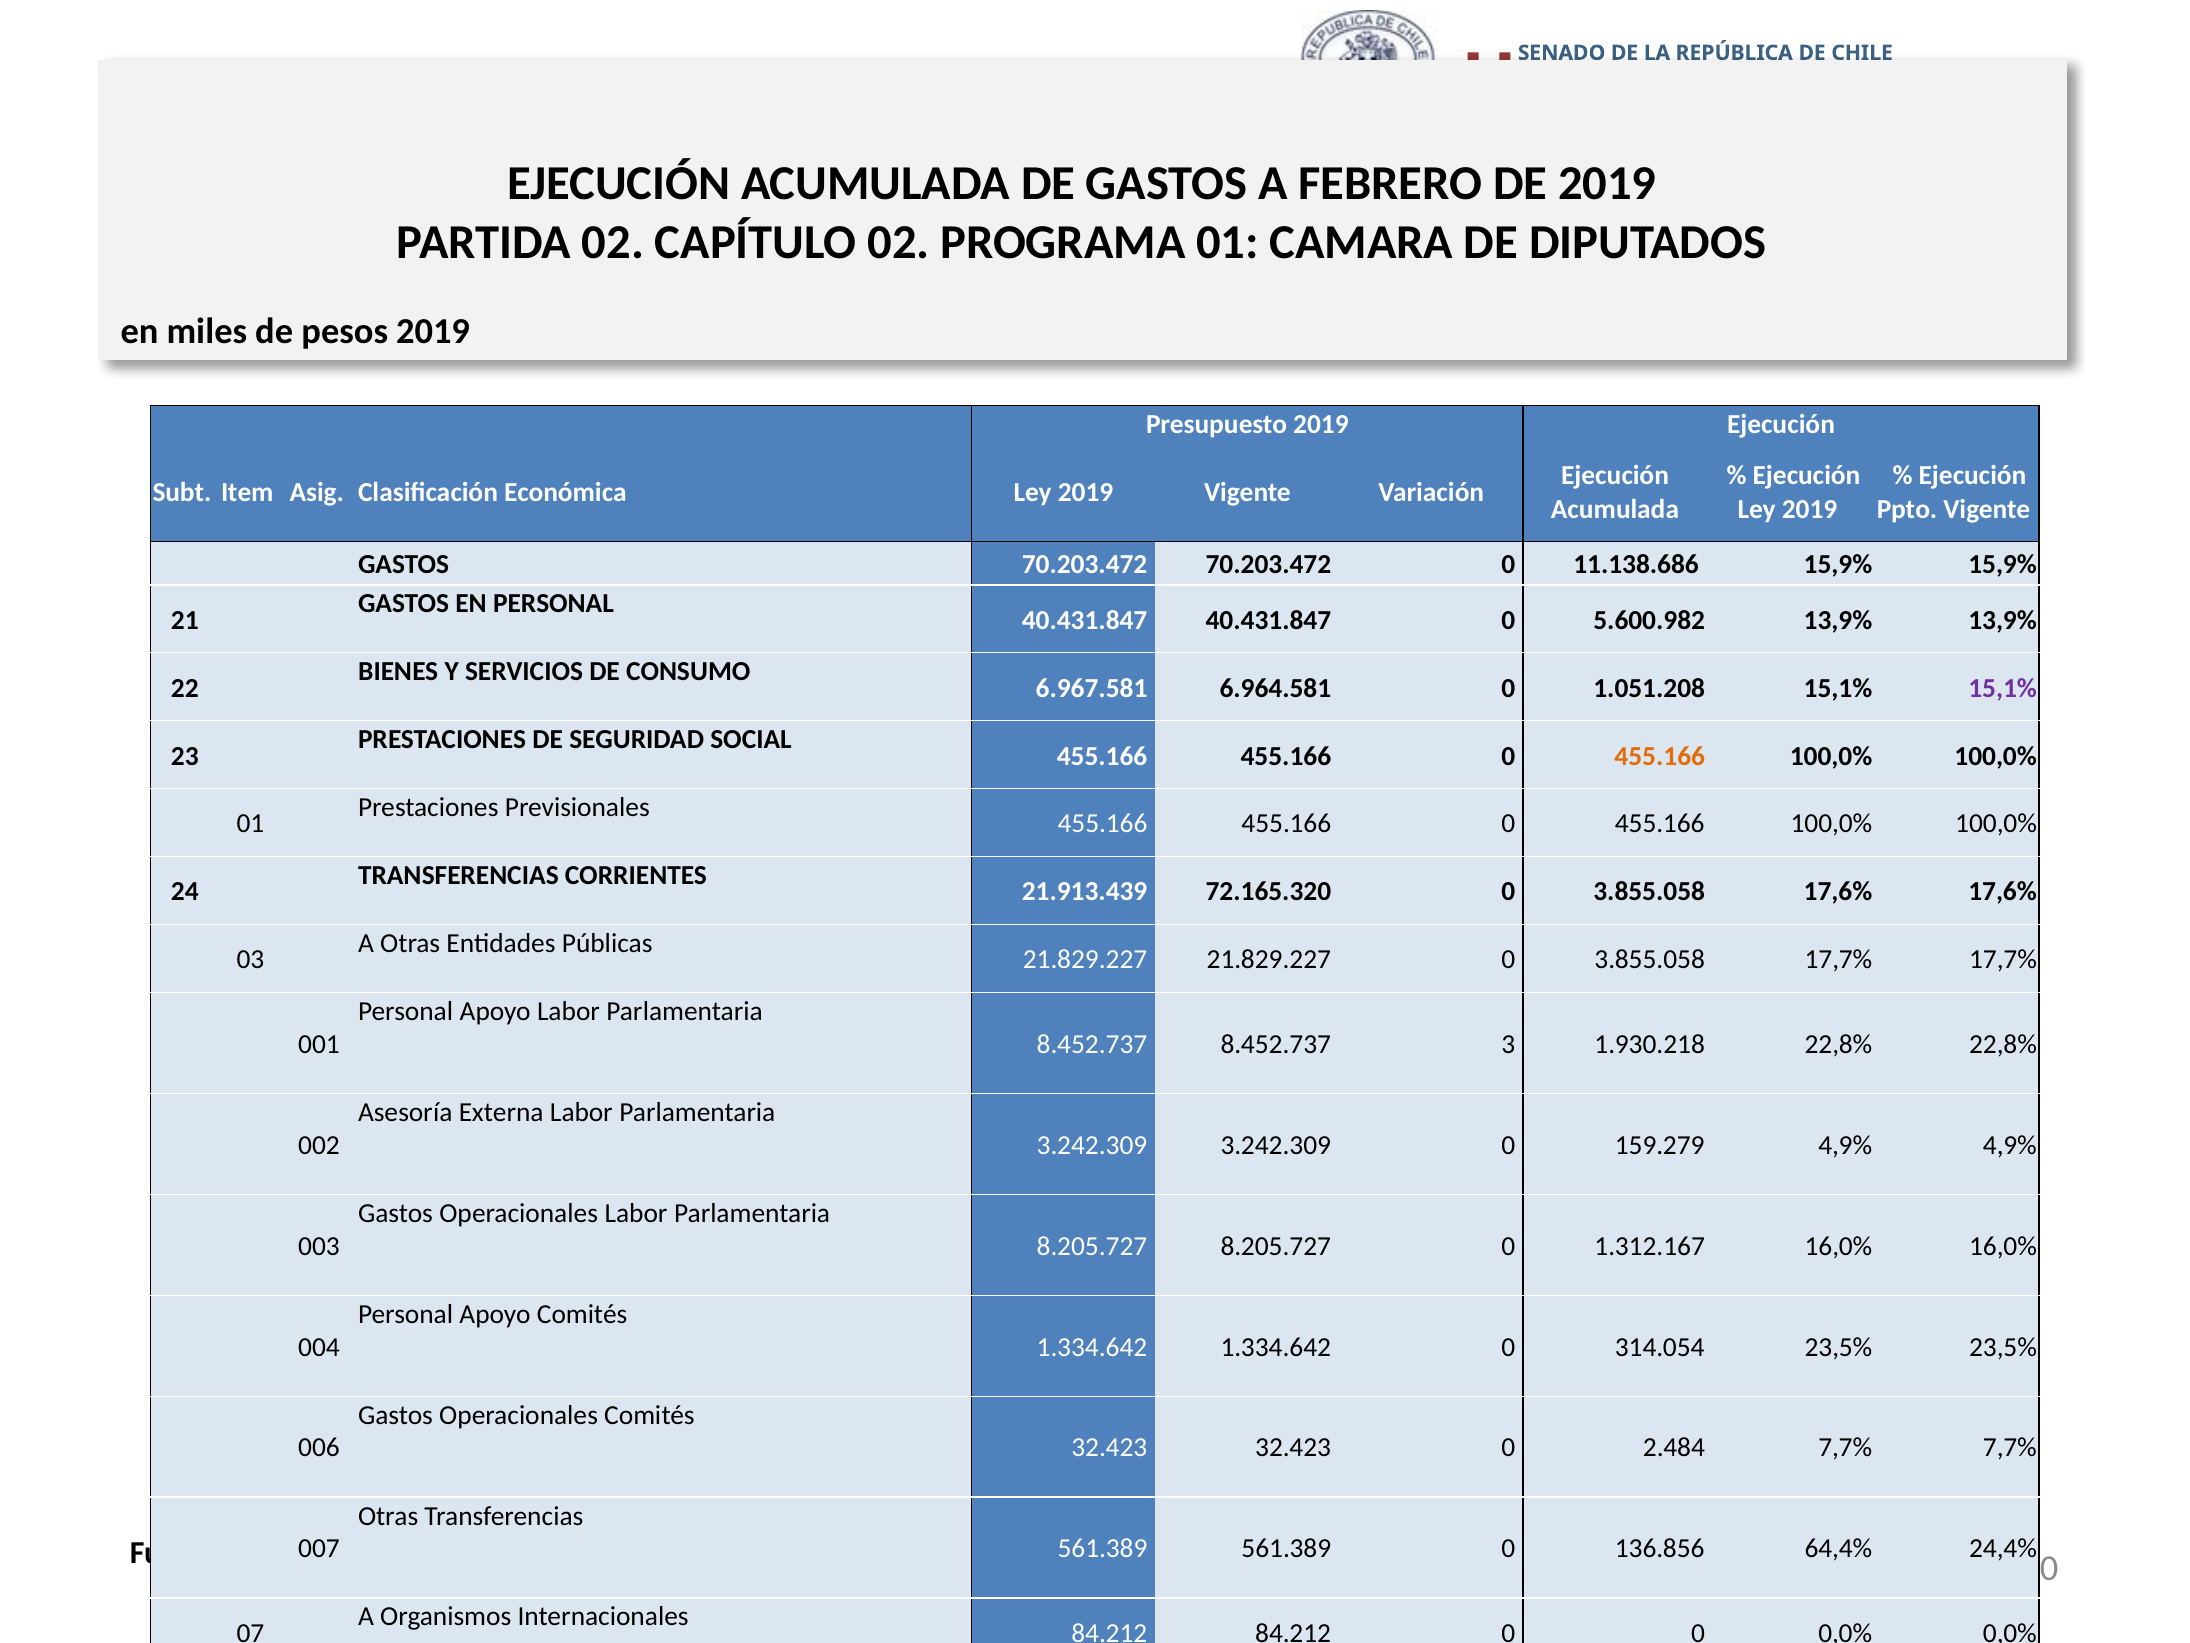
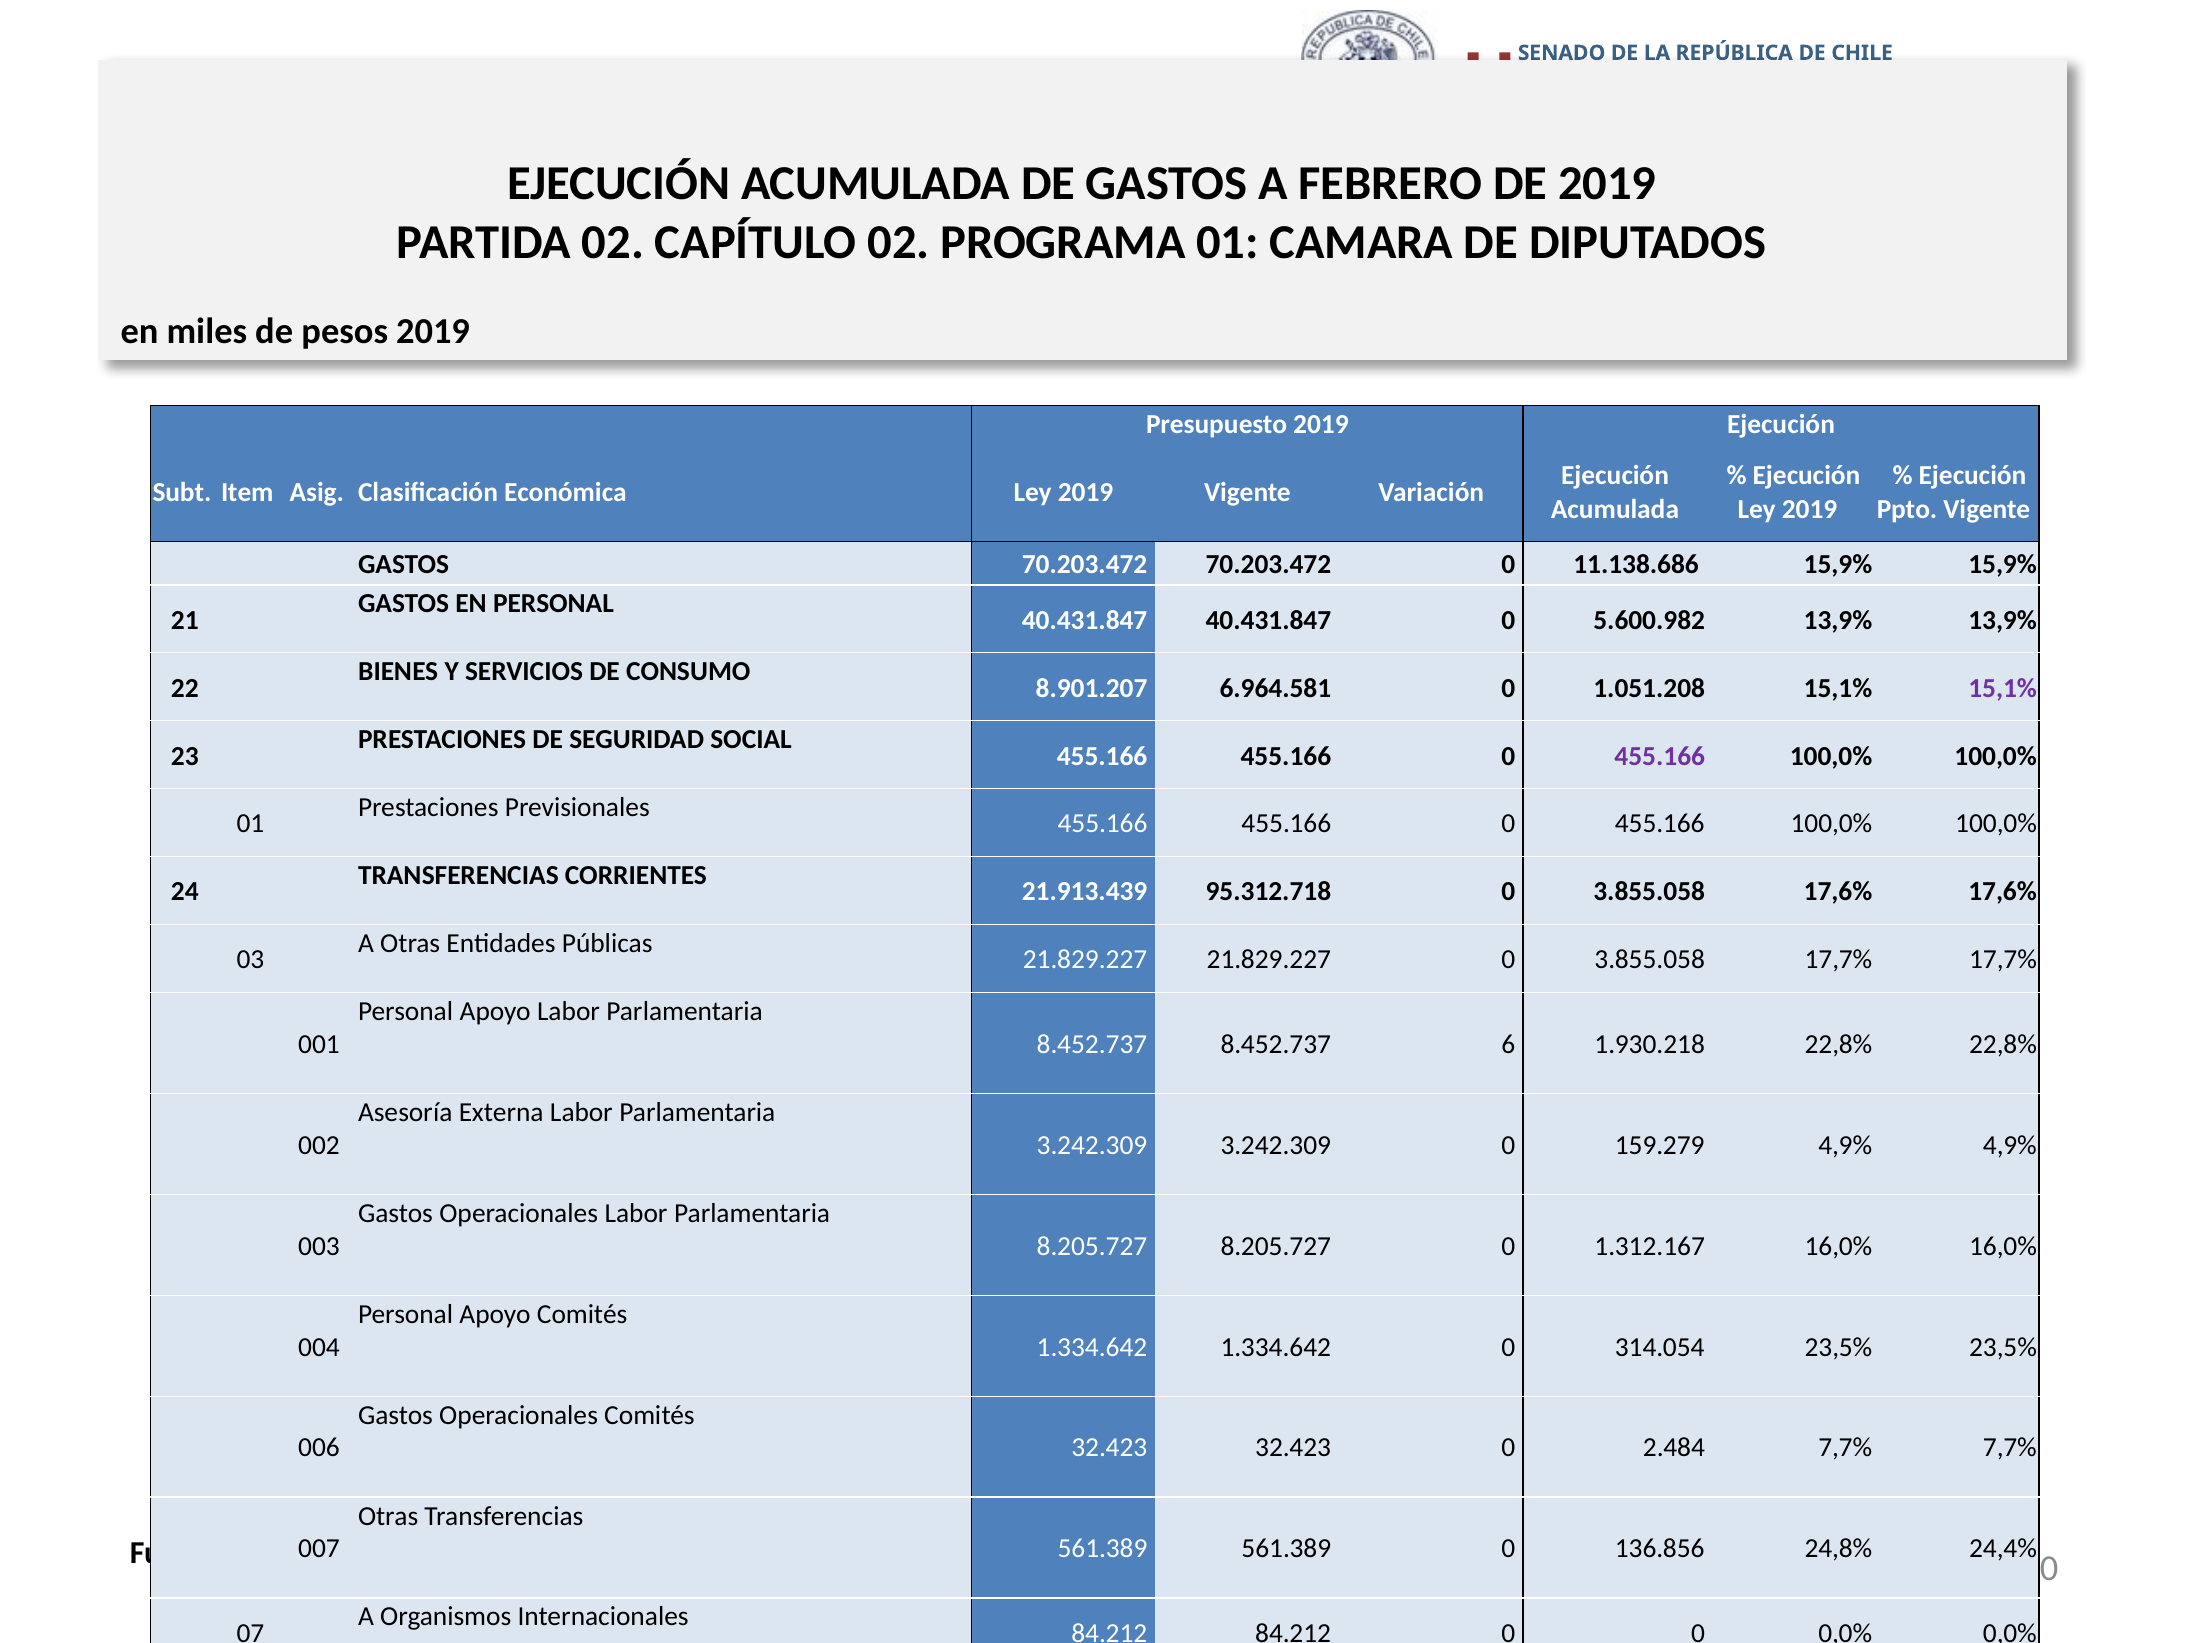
6.967.581: 6.967.581 -> 8.901.207 (1092, 688)
455.166 colour: orange -> purple (1660, 756)
72.165.320: 72.165.320 -> 95.312.718 (1268, 892)
3: 3 -> 6 (1508, 1044)
64,4%: 64,4% -> 24,8% (1838, 1548)
